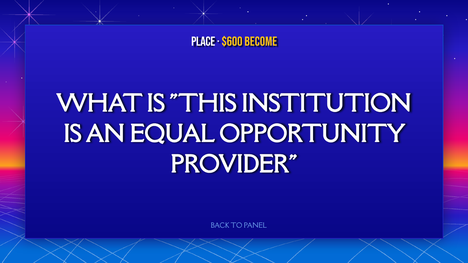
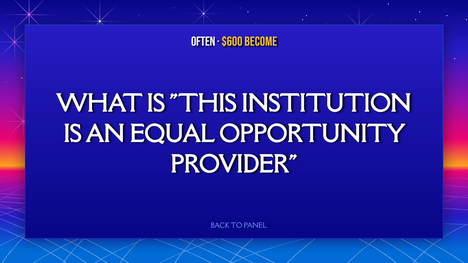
PLACE: PLACE -> OFTEN (203, 41)
